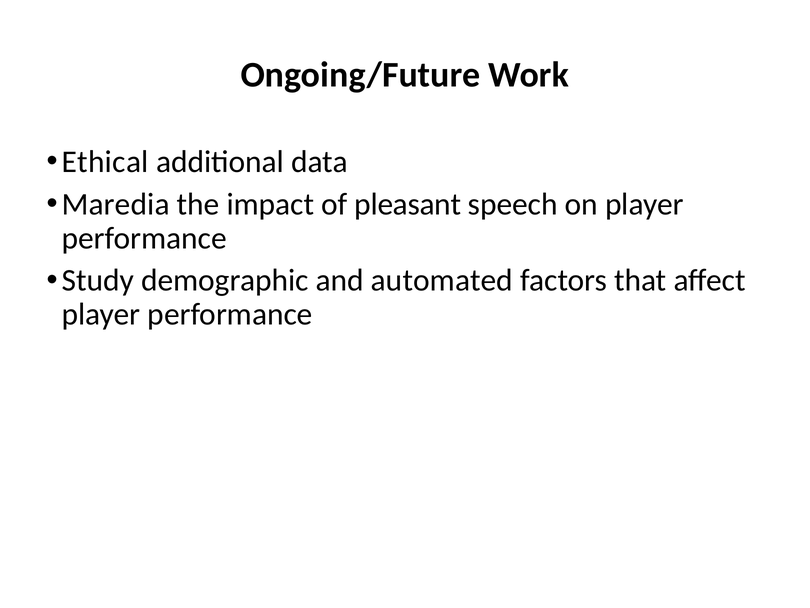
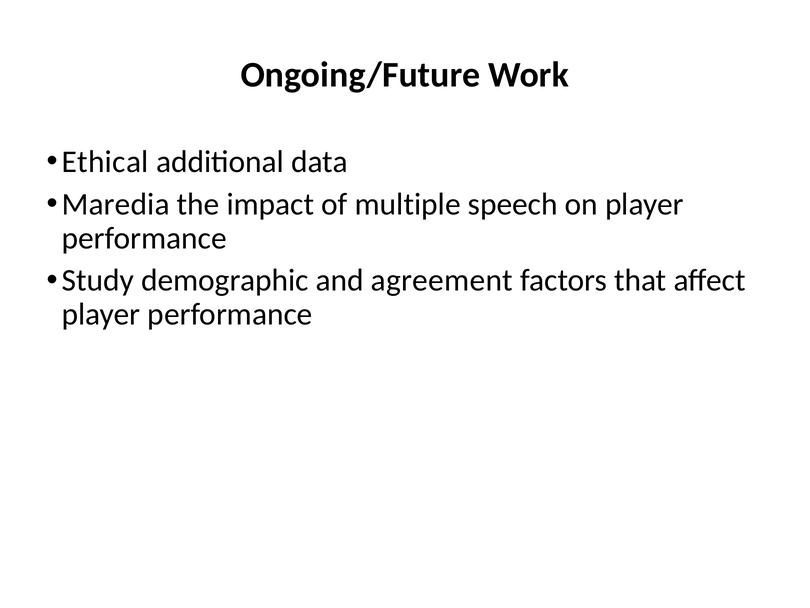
pleasant: pleasant -> multiple (408, 204)
automated: automated -> agreement (442, 280)
